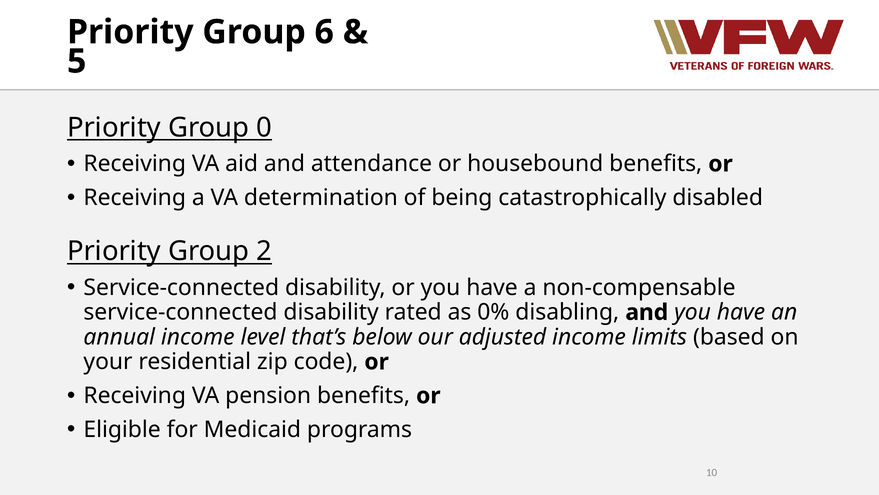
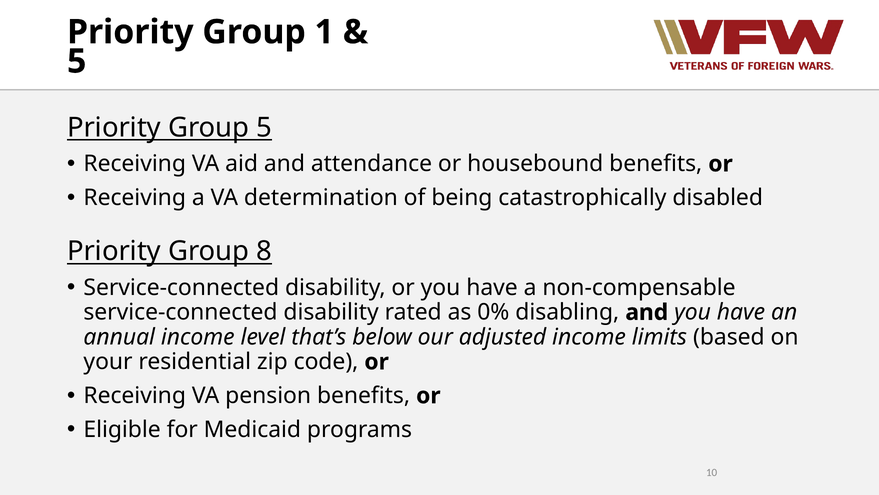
6: 6 -> 1 (324, 32)
Group 0: 0 -> 5 (264, 127)
2: 2 -> 8 (264, 251)
